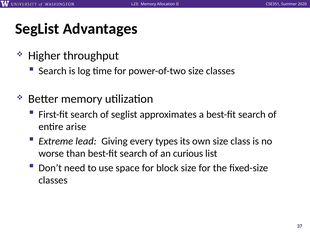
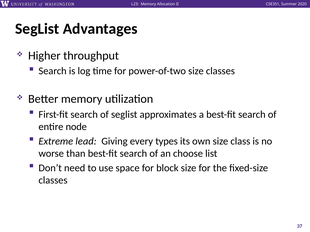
arise: arise -> node (76, 127)
curious: curious -> choose (188, 154)
